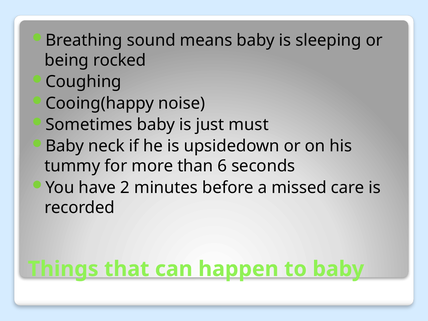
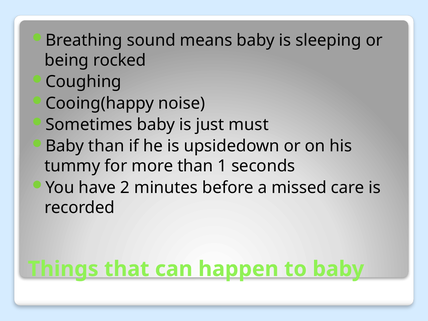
Baby neck: neck -> than (106, 146)
6: 6 -> 1 (222, 166)
